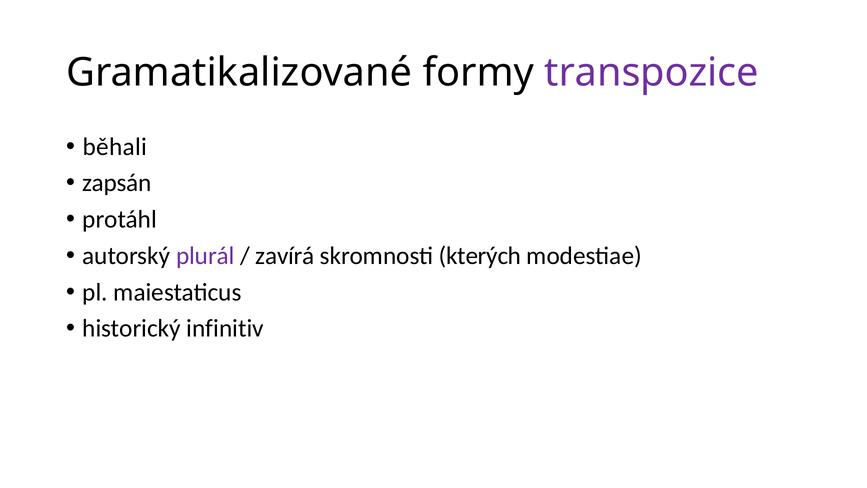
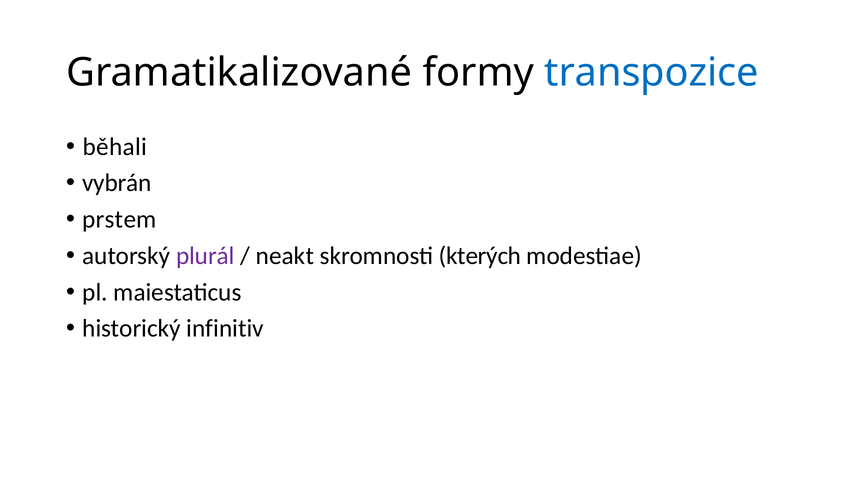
transpozice colour: purple -> blue (652, 73)
zapsán: zapsán -> vybrán (117, 183)
protáhl: protáhl -> prstem (119, 219)
zavírá: zavírá -> neakt (285, 256)
